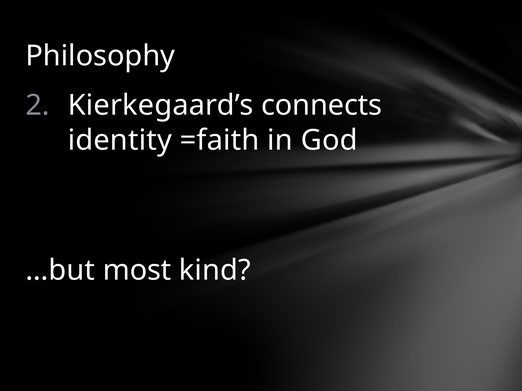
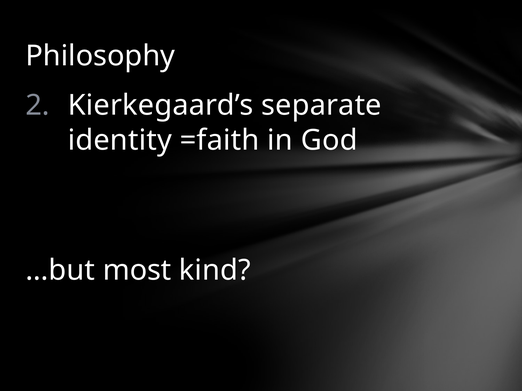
connects: connects -> separate (321, 106)
